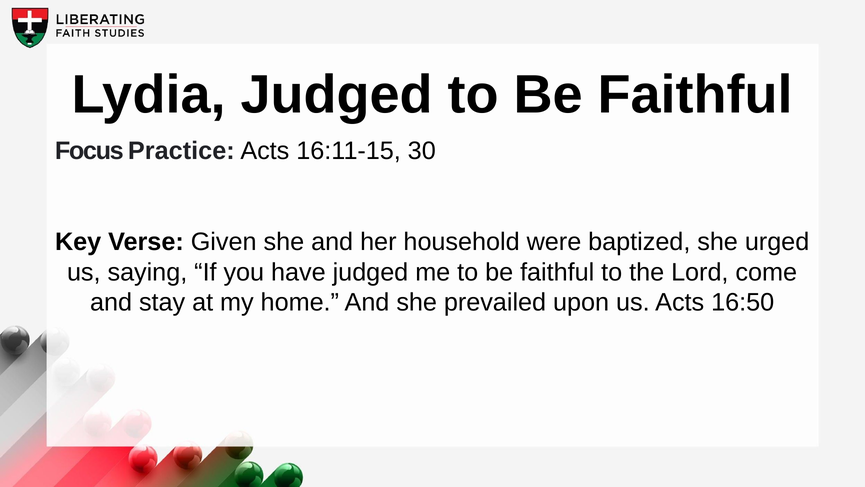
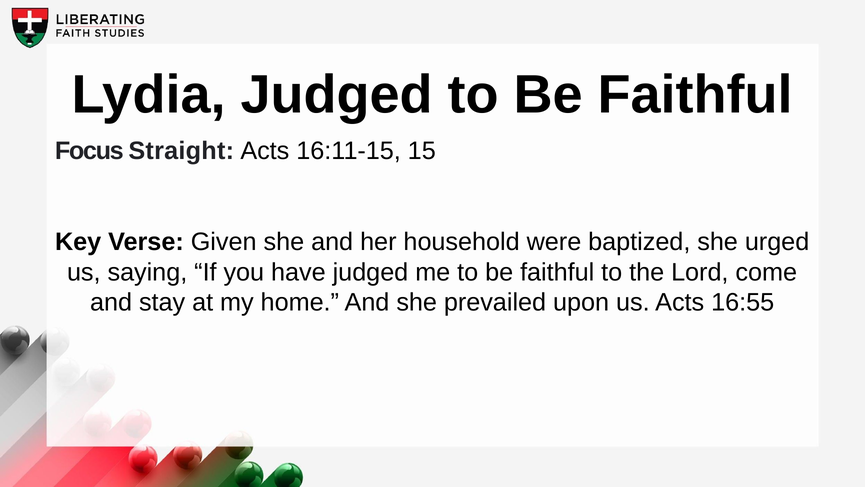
Practice: Practice -> Straight (181, 151)
30: 30 -> 15 (422, 151)
16:50: 16:50 -> 16:55 (743, 302)
